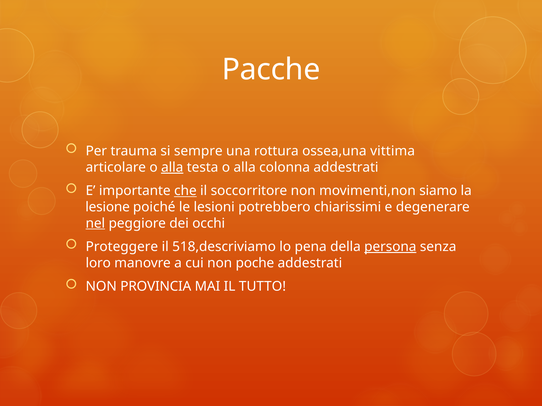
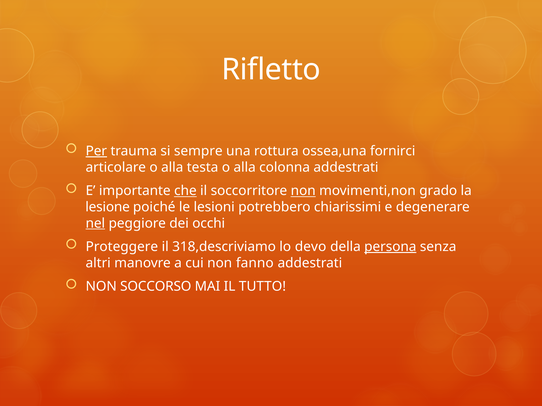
Pacche: Pacche -> Rifletto (271, 70)
Per underline: none -> present (96, 151)
vittima: vittima -> fornirci (393, 151)
alla underline: present -> none (172, 168)
non underline: none -> present (303, 191)
siamo: siamo -> grado (438, 191)
518,descriviamo: 518,descriviamo -> 318,descriviamo (224, 247)
pena: pena -> devo (311, 247)
loro: loro -> altri (98, 263)
poche: poche -> fanno (255, 263)
PROVINCIA: PROVINCIA -> SOCCORSO (156, 287)
